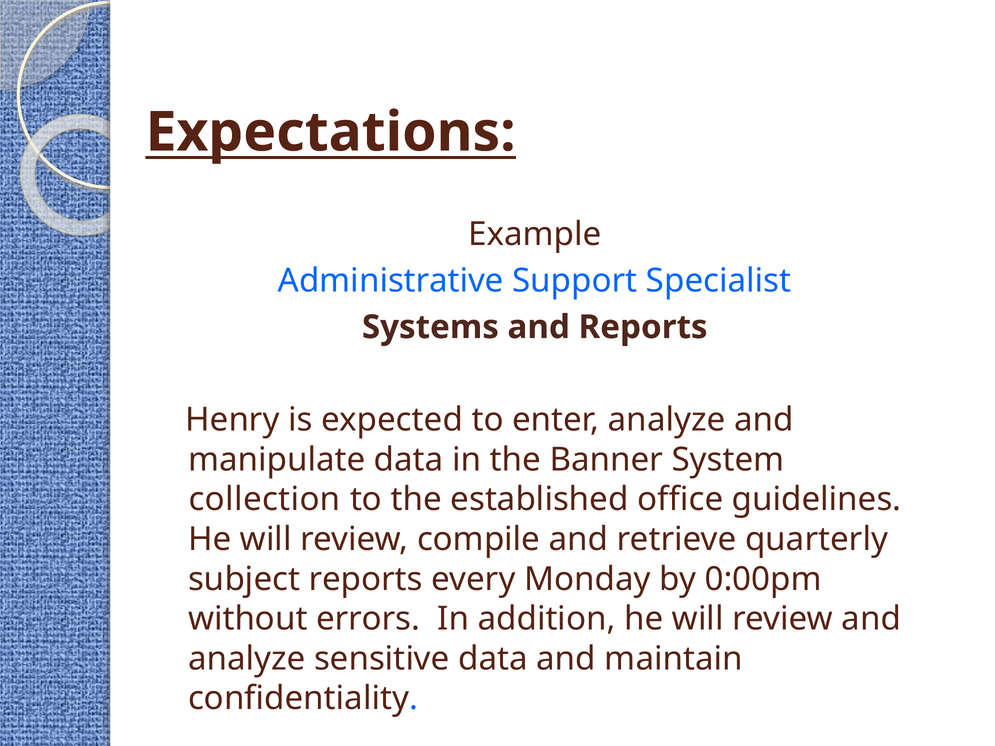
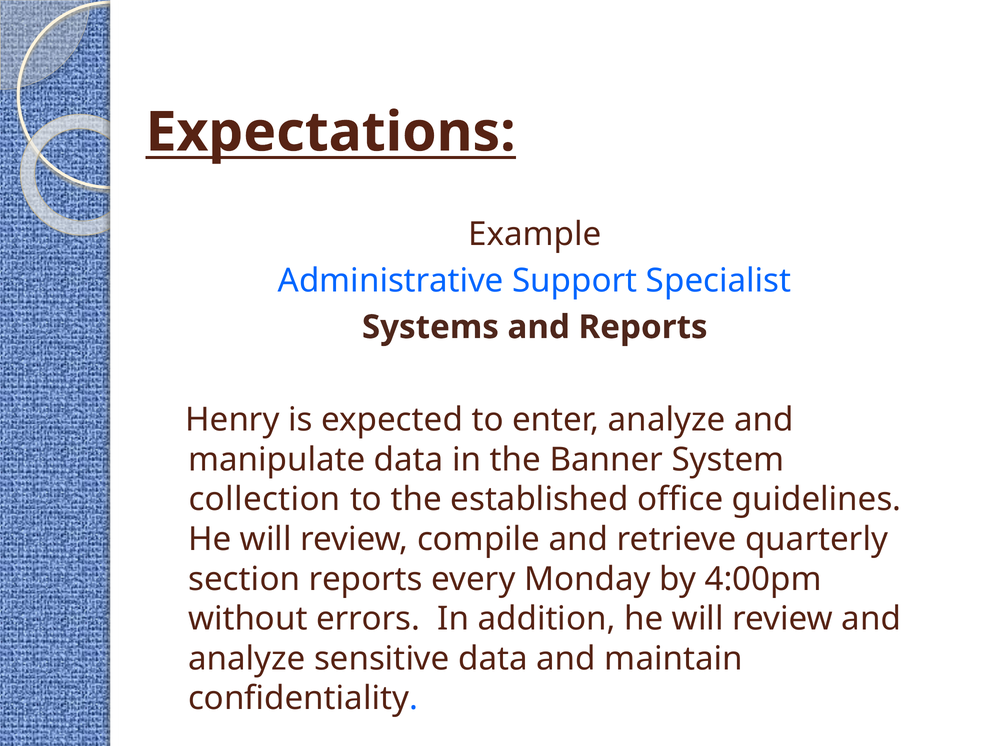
subject: subject -> section (244, 579)
0:00pm: 0:00pm -> 4:00pm (763, 579)
